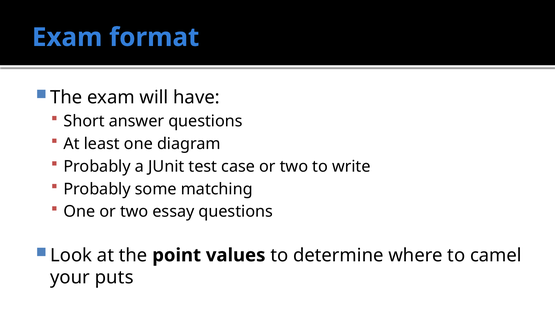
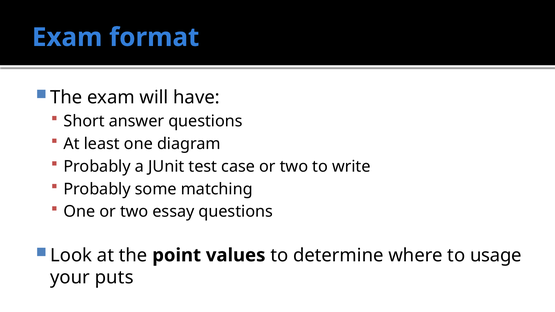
camel: camel -> usage (496, 255)
